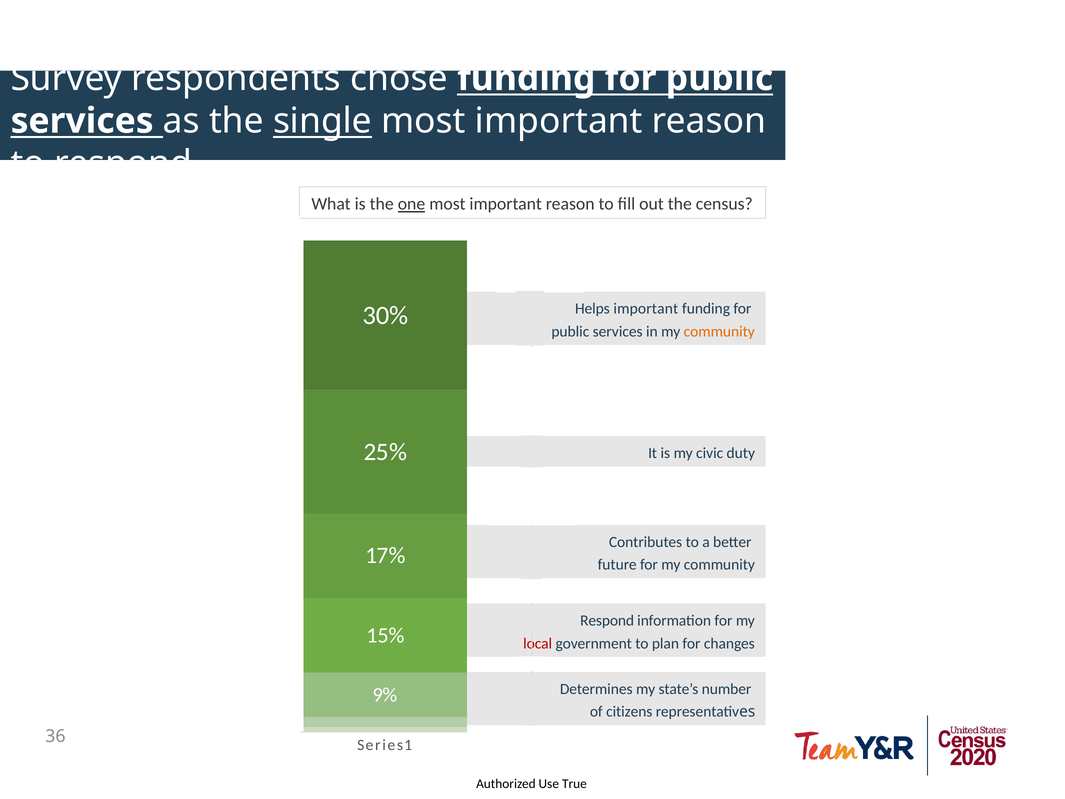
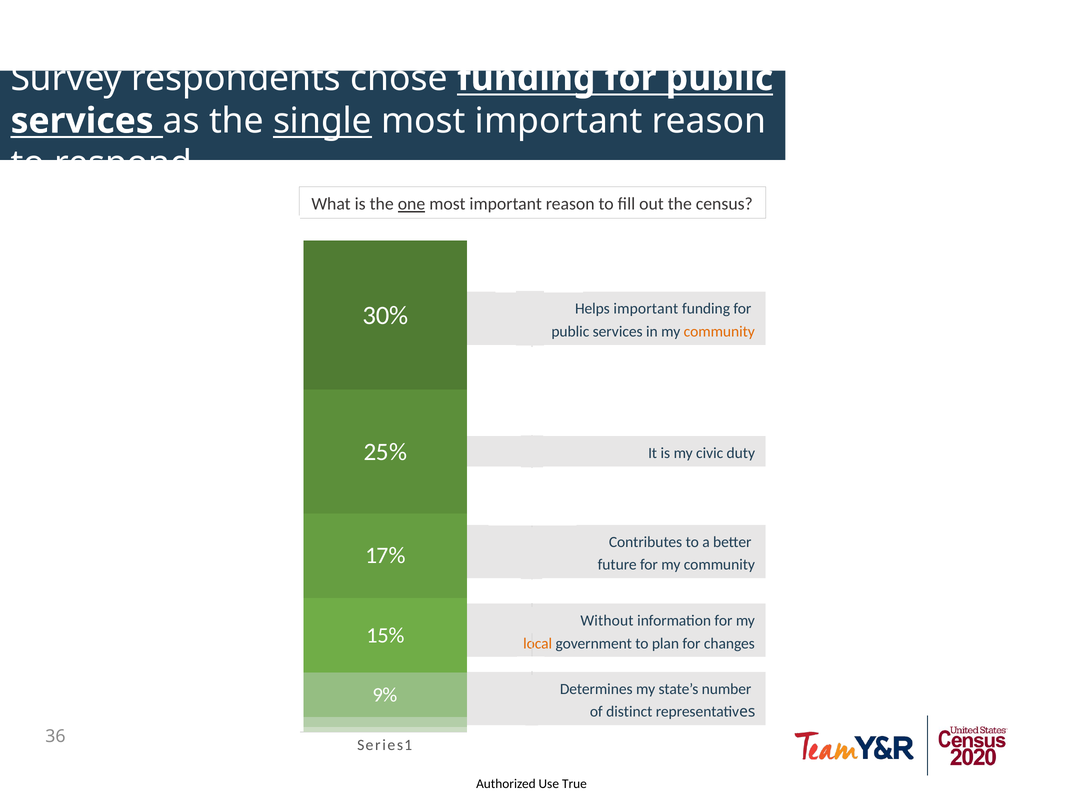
Respond: Respond -> Without (607, 620)
local colour: red -> orange (538, 643)
citizens: citizens -> distinct (629, 712)
